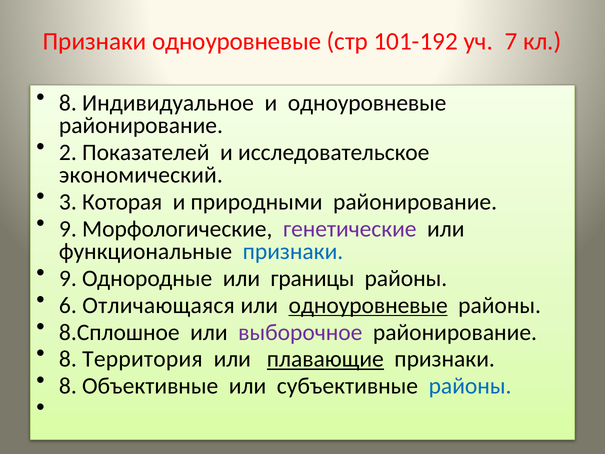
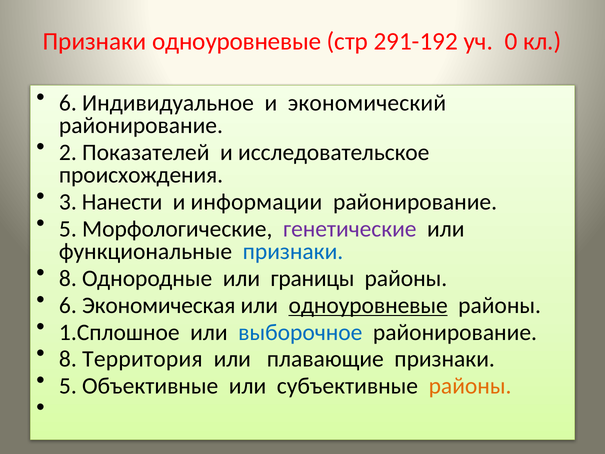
101-192: 101-192 -> 291-192 (416, 42)
7: 7 -> 0 (511, 42)
8: 8 -> 6 (68, 103)
и одноуровневые: одноуровневые -> экономический (367, 103)
экономический: экономический -> происхождения (141, 175)
Которая: Которая -> Нанести (122, 202)
природными: природными -> информации (256, 202)
9: 9 -> 5 (68, 229)
9: 9 -> 8 (68, 278)
Отличающаяся: Отличающаяся -> Экономическая (159, 305)
8.Сплошное: 8.Сплошное -> 1.Сплошное (119, 332)
выборочное colour: purple -> blue (300, 332)
плавающие underline: present -> none (325, 359)
8: 8 -> 5 (68, 386)
районы colour: blue -> orange (470, 386)
